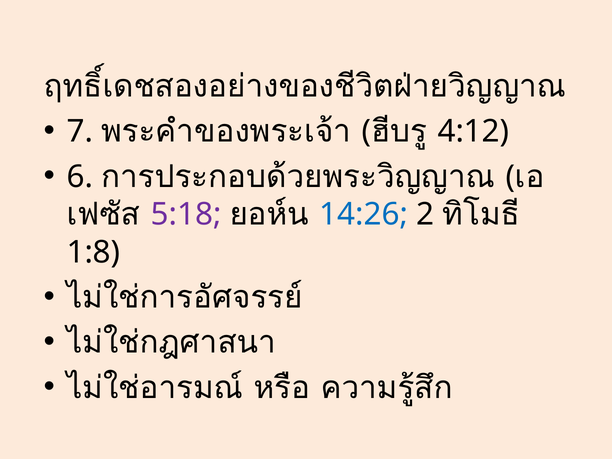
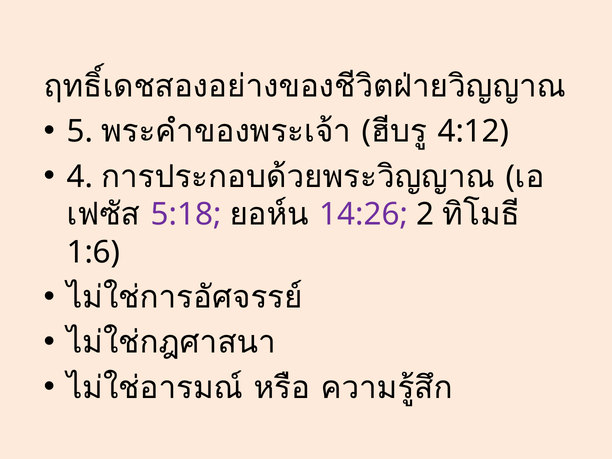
7: 7 -> 5 (80, 131)
6: 6 -> 4 (80, 177)
14:26 colour: blue -> purple (364, 214)
1:8: 1:8 -> 1:6 (94, 252)
